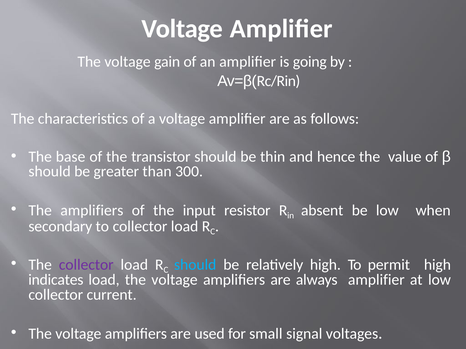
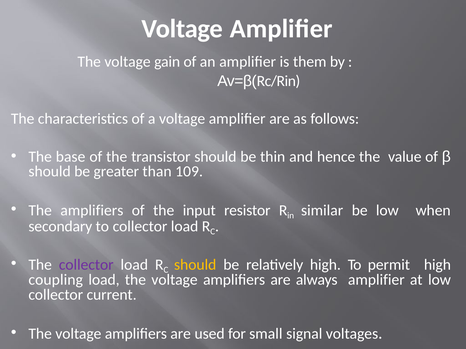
going: going -> them (310, 62)
300: 300 -> 109 (189, 172)
absent: absent -> similar (322, 211)
should colour: light blue -> yellow (195, 265)
indicates: indicates -> coupling (56, 280)
